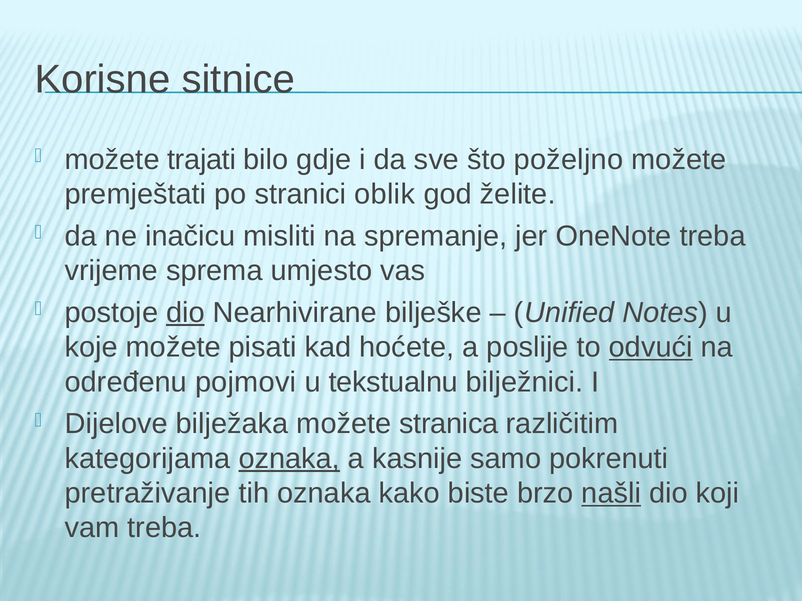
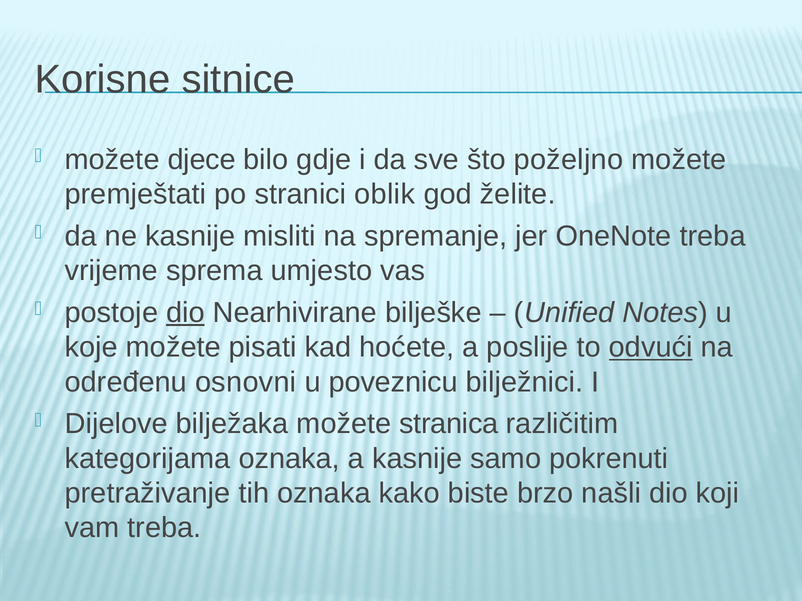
trajati: trajati -> djece (202, 160)
ne inačicu: inačicu -> kasnije (190, 236)
pojmovi: pojmovi -> osnovni (246, 382)
tekstualnu: tekstualnu -> poveznicu (393, 382)
oznaka underline: present -> none (289, 459)
našli underline: present -> none (611, 494)
